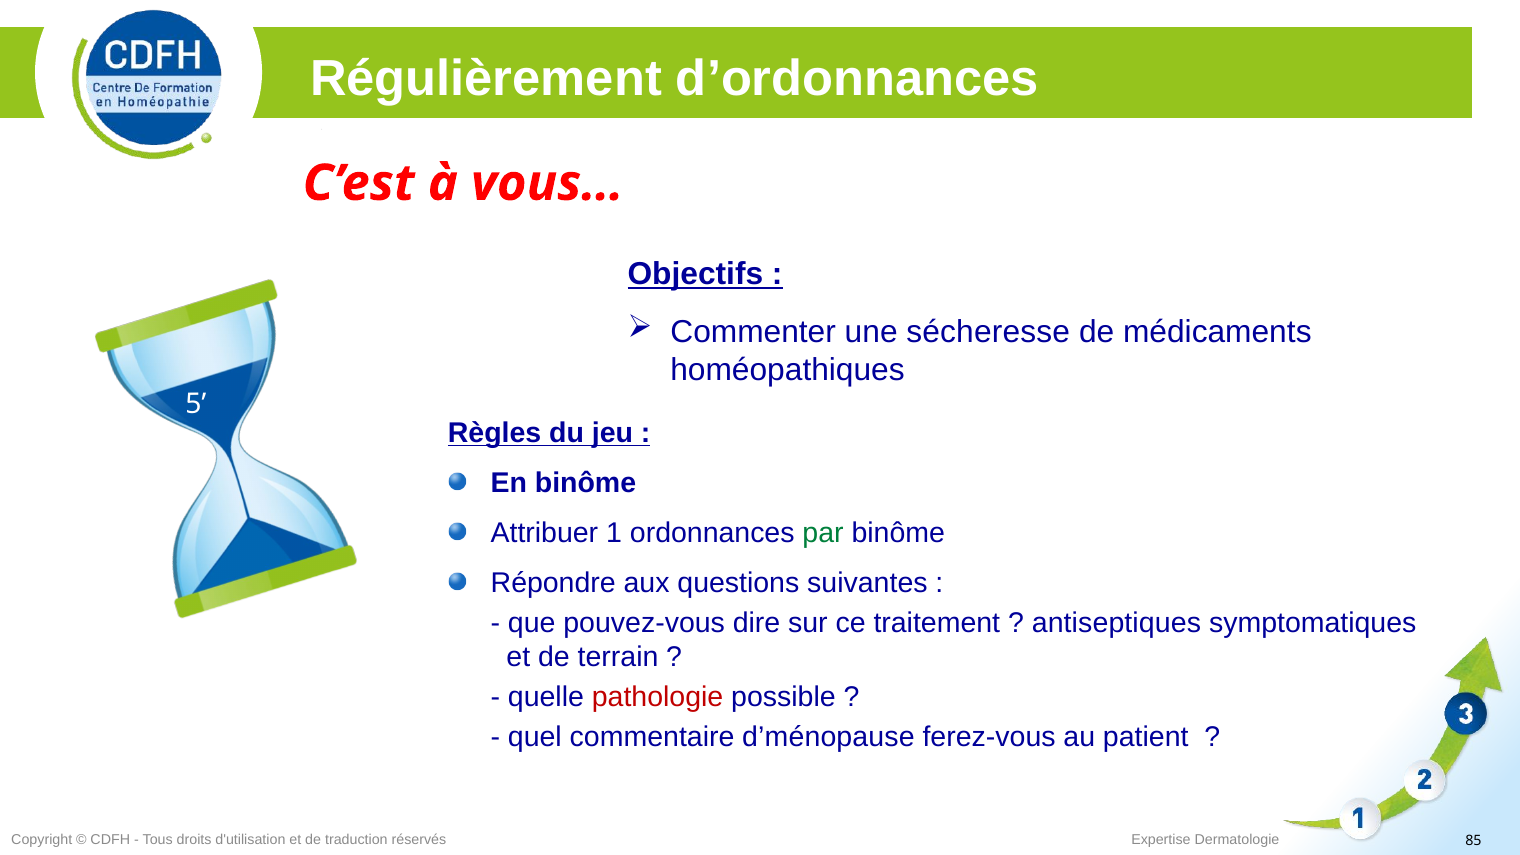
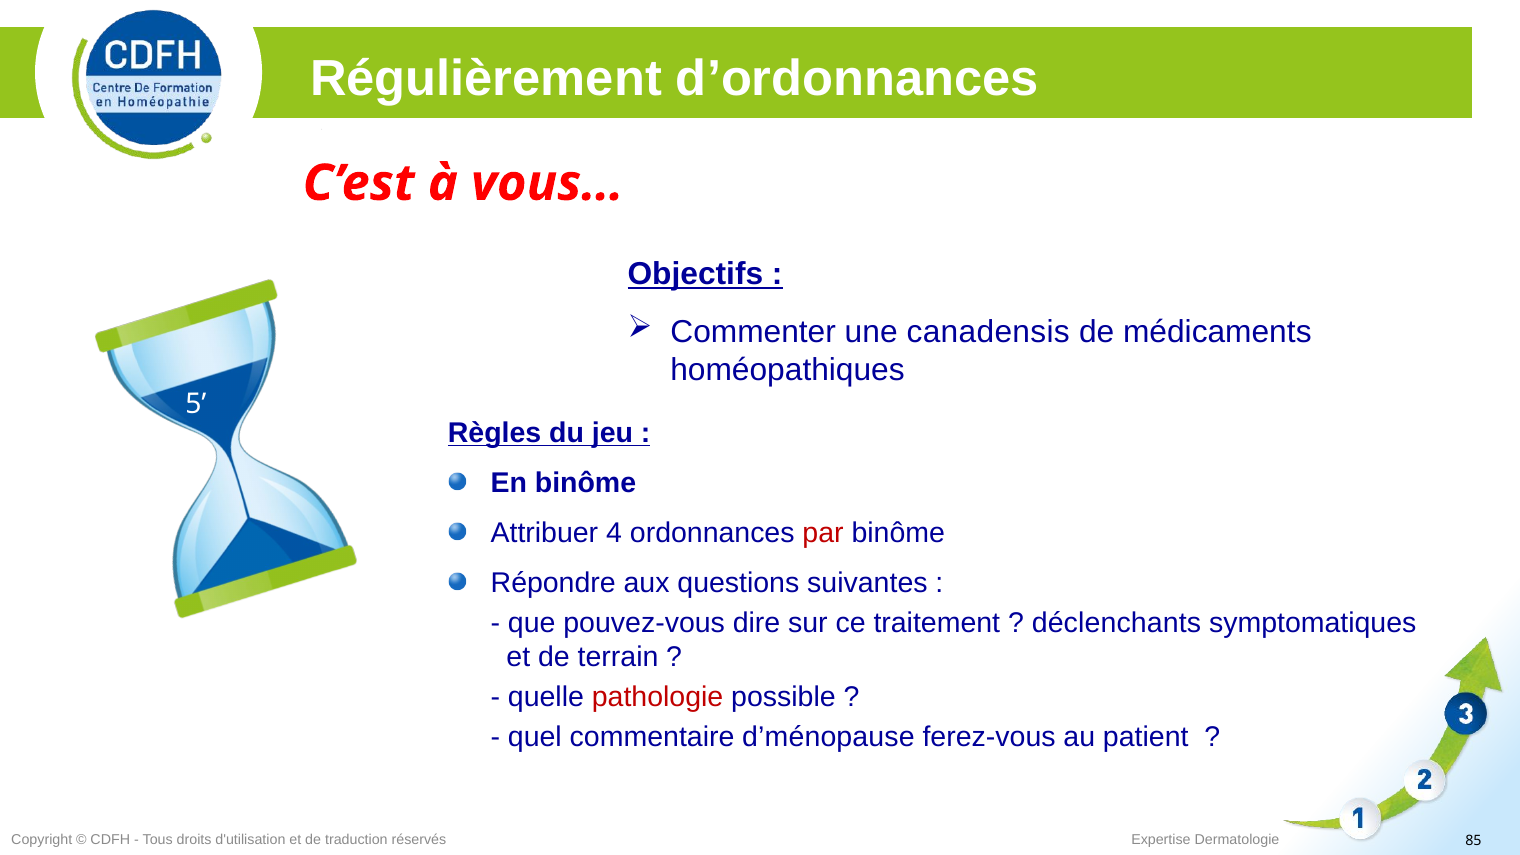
sécheresse: sécheresse -> canadensis (988, 332)
1: 1 -> 4 (614, 533)
par colour: green -> red (823, 533)
antiseptiques: antiseptiques -> déclenchants (1116, 623)
